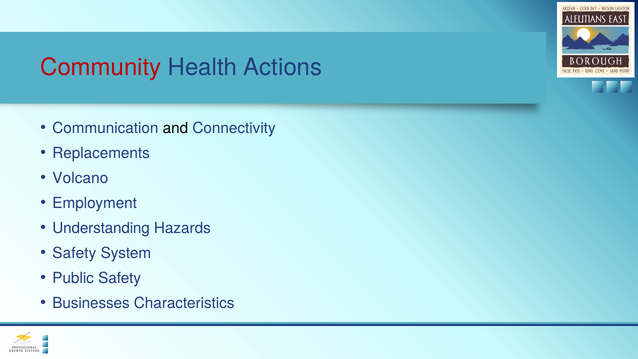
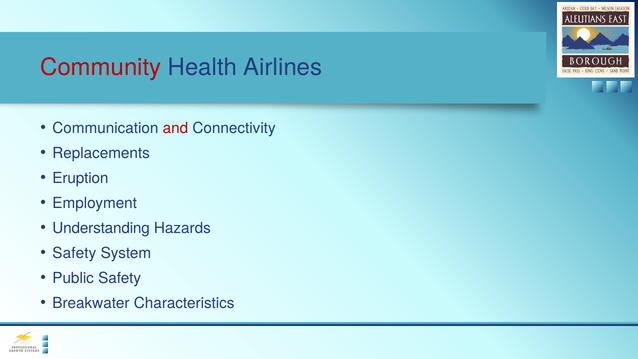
Actions: Actions -> Airlines (283, 68)
and colour: black -> red (175, 128)
Volcano: Volcano -> Eruption (80, 178)
Businesses: Businesses -> Breakwater (91, 303)
